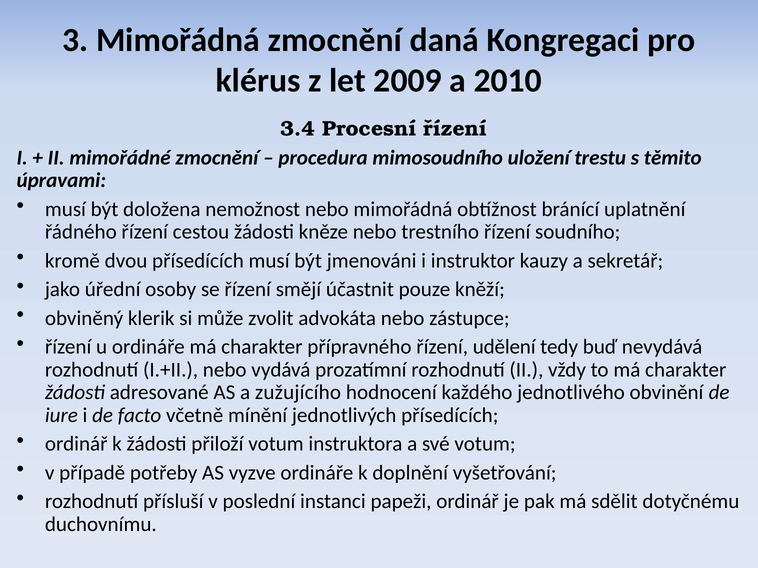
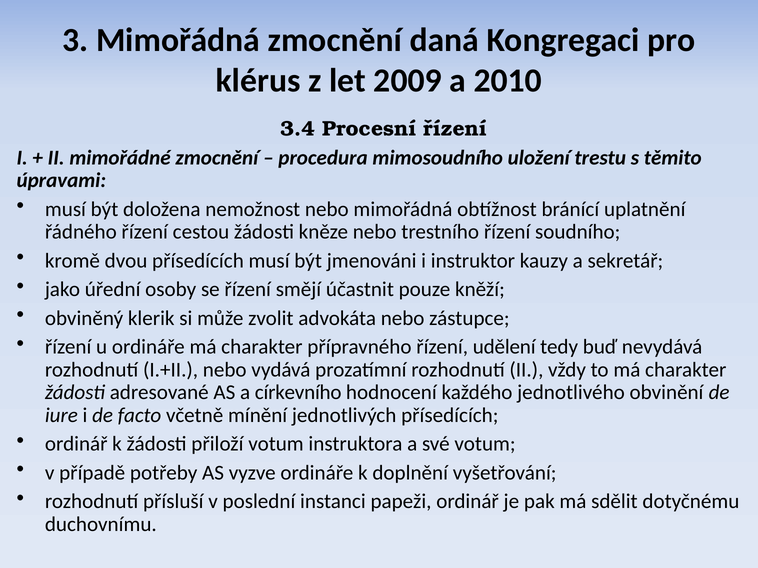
zužujícího: zužujícího -> církevního (298, 393)
